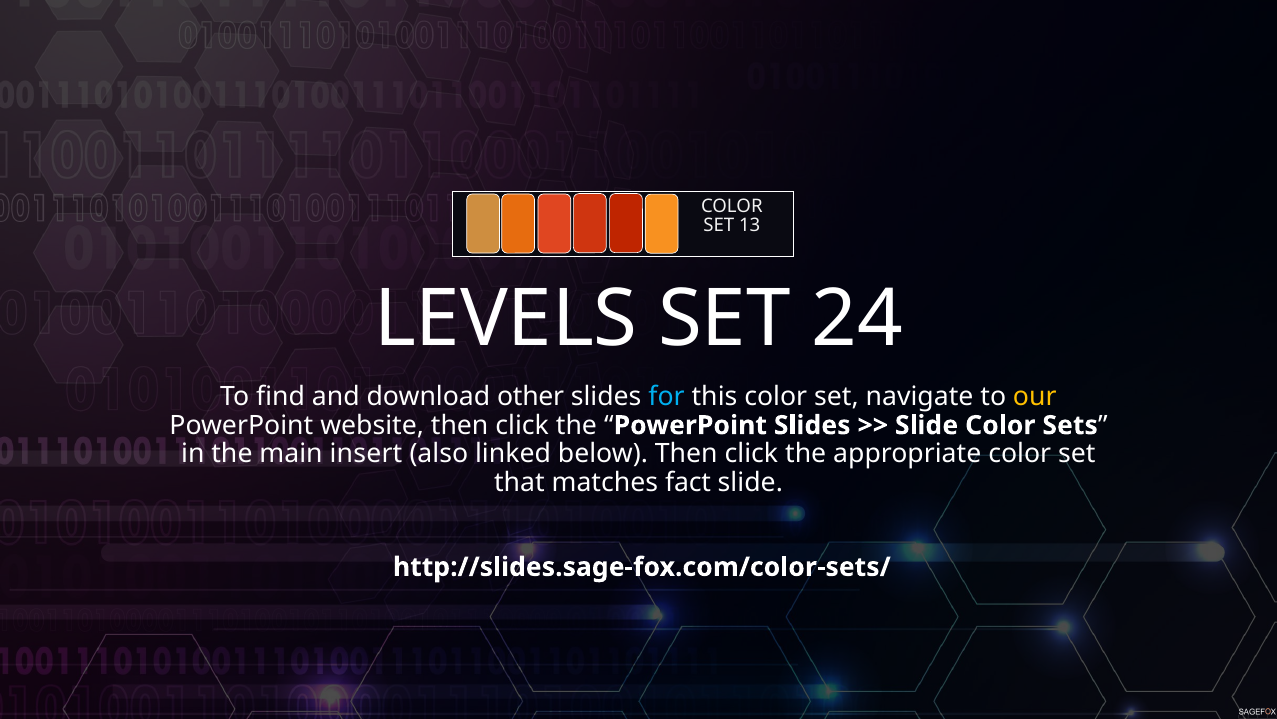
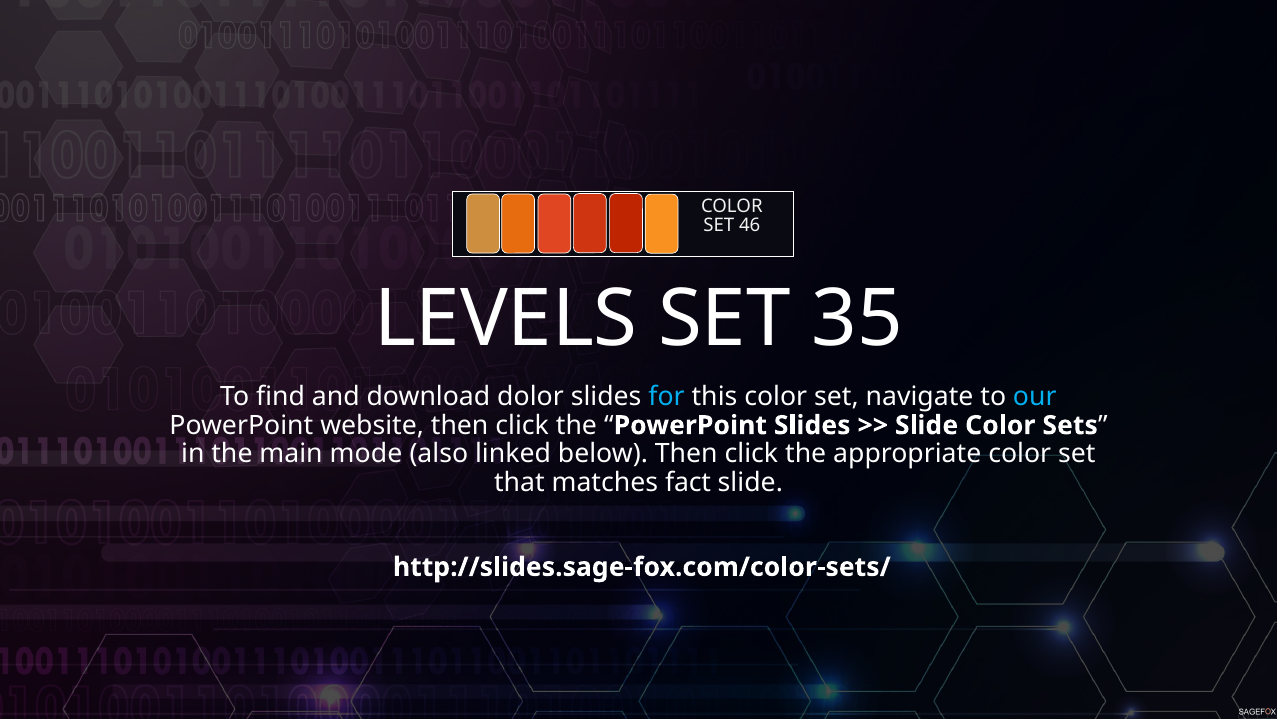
13: 13 -> 46 (750, 225)
24: 24 -> 35 (857, 319)
other: other -> dolor (531, 396)
our colour: yellow -> light blue (1035, 396)
insert: insert -> mode (366, 454)
